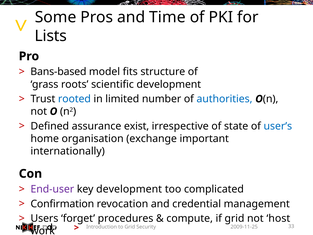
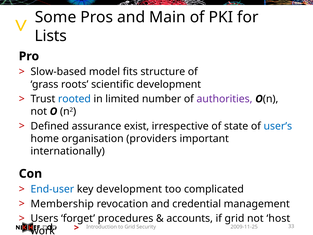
Time: Time -> Main (167, 17)
Bans-based: Bans-based -> Slow-based (58, 72)
authorities colour: blue -> purple (224, 99)
exchange: exchange -> providers (152, 138)
End-user colour: purple -> blue (52, 189)
Confirmation: Confirmation -> Membership (62, 204)
compute: compute -> accounts (190, 218)
